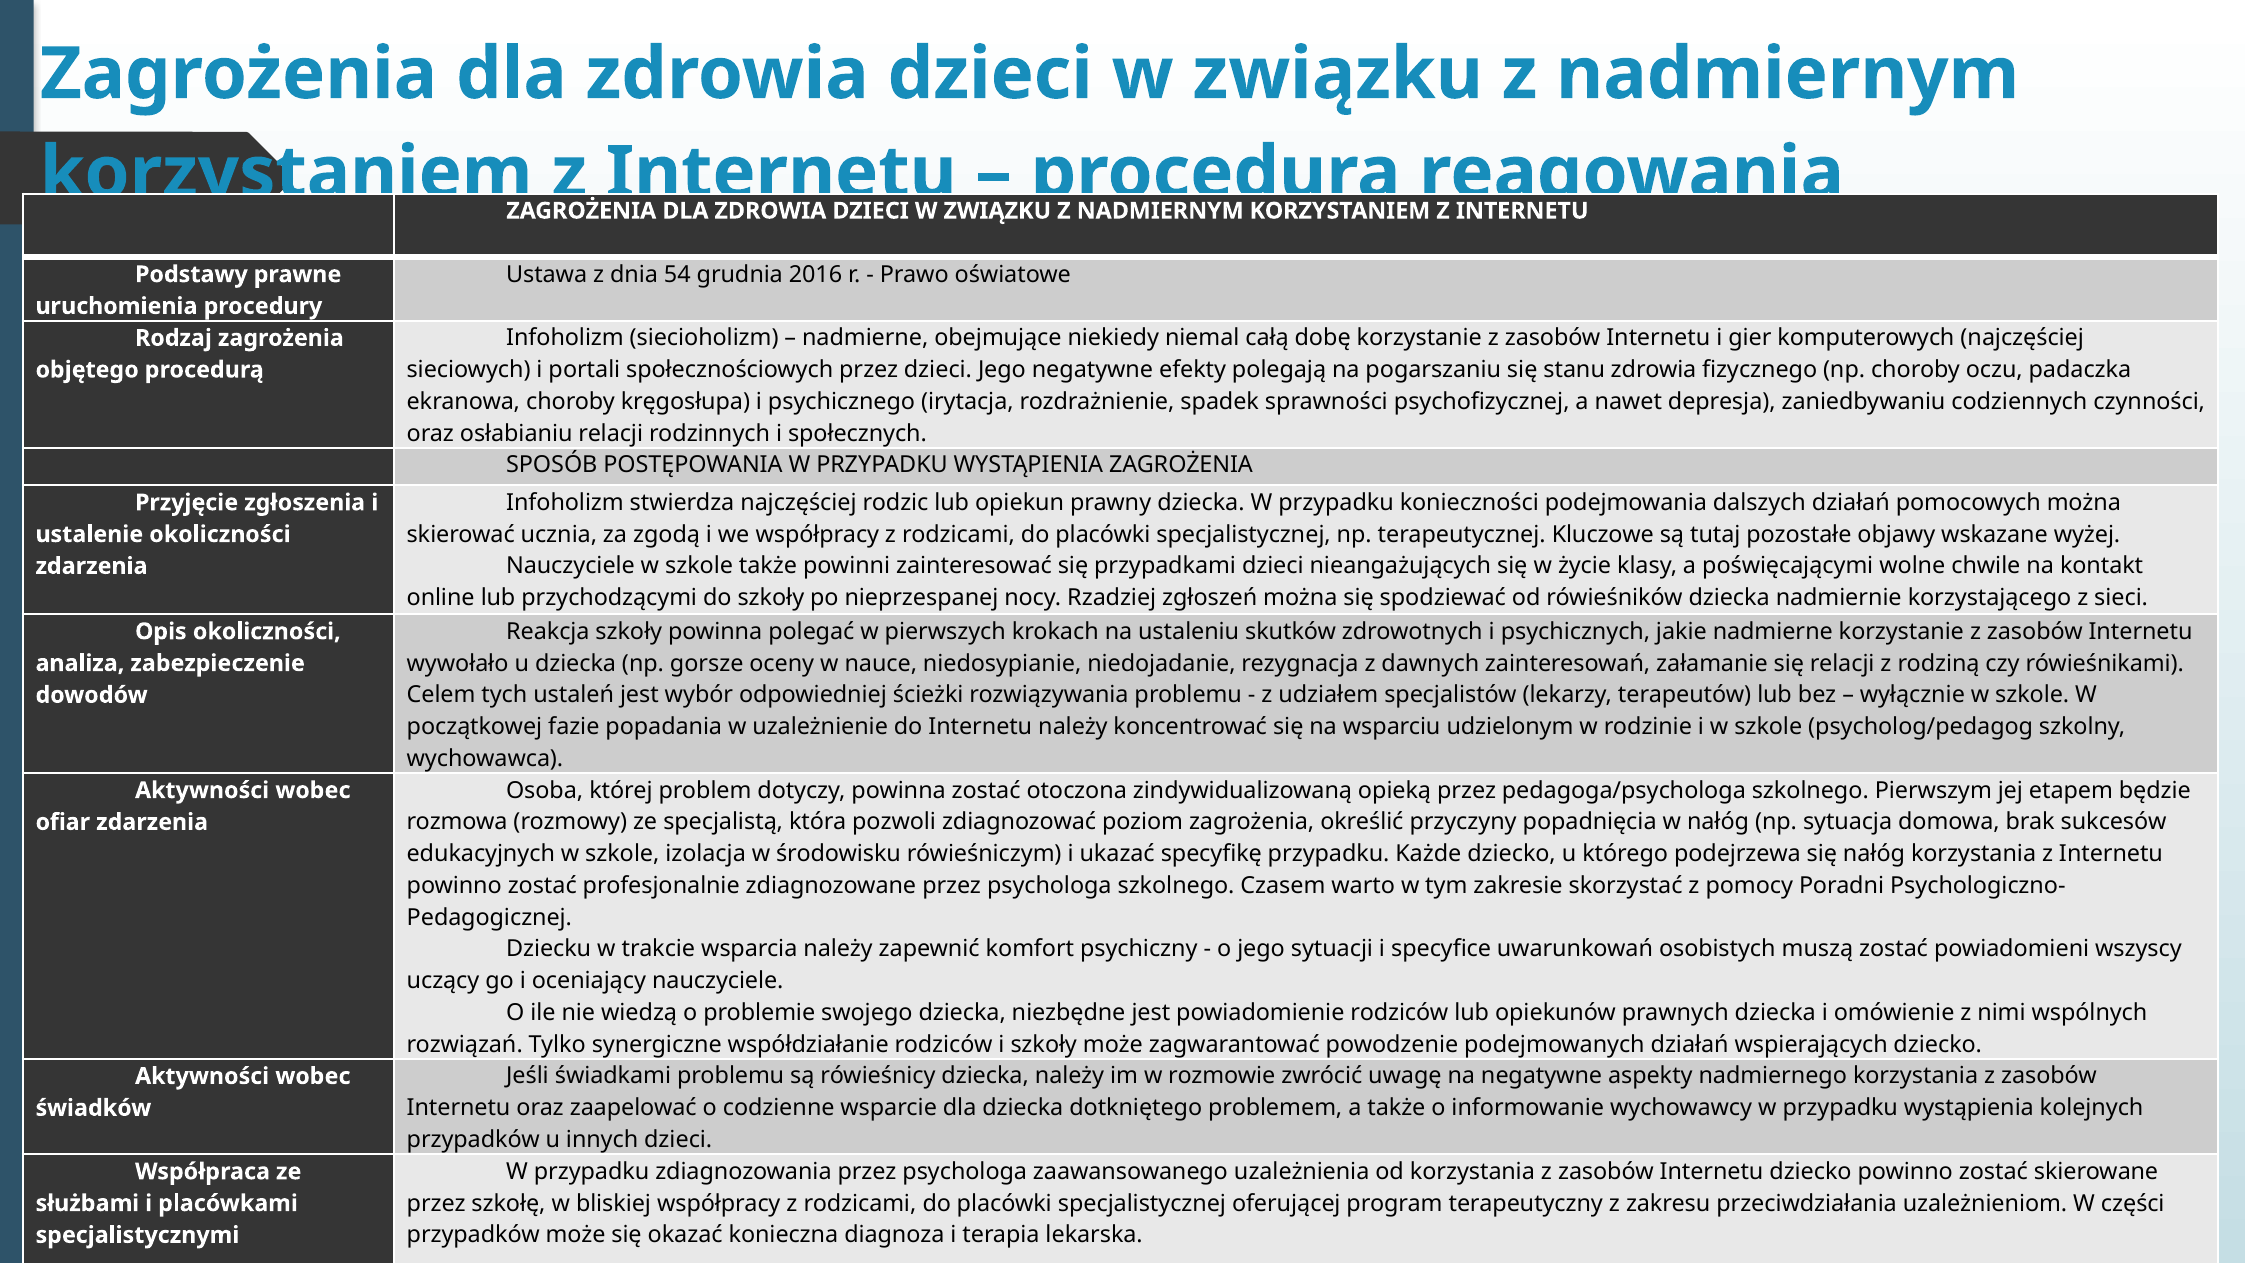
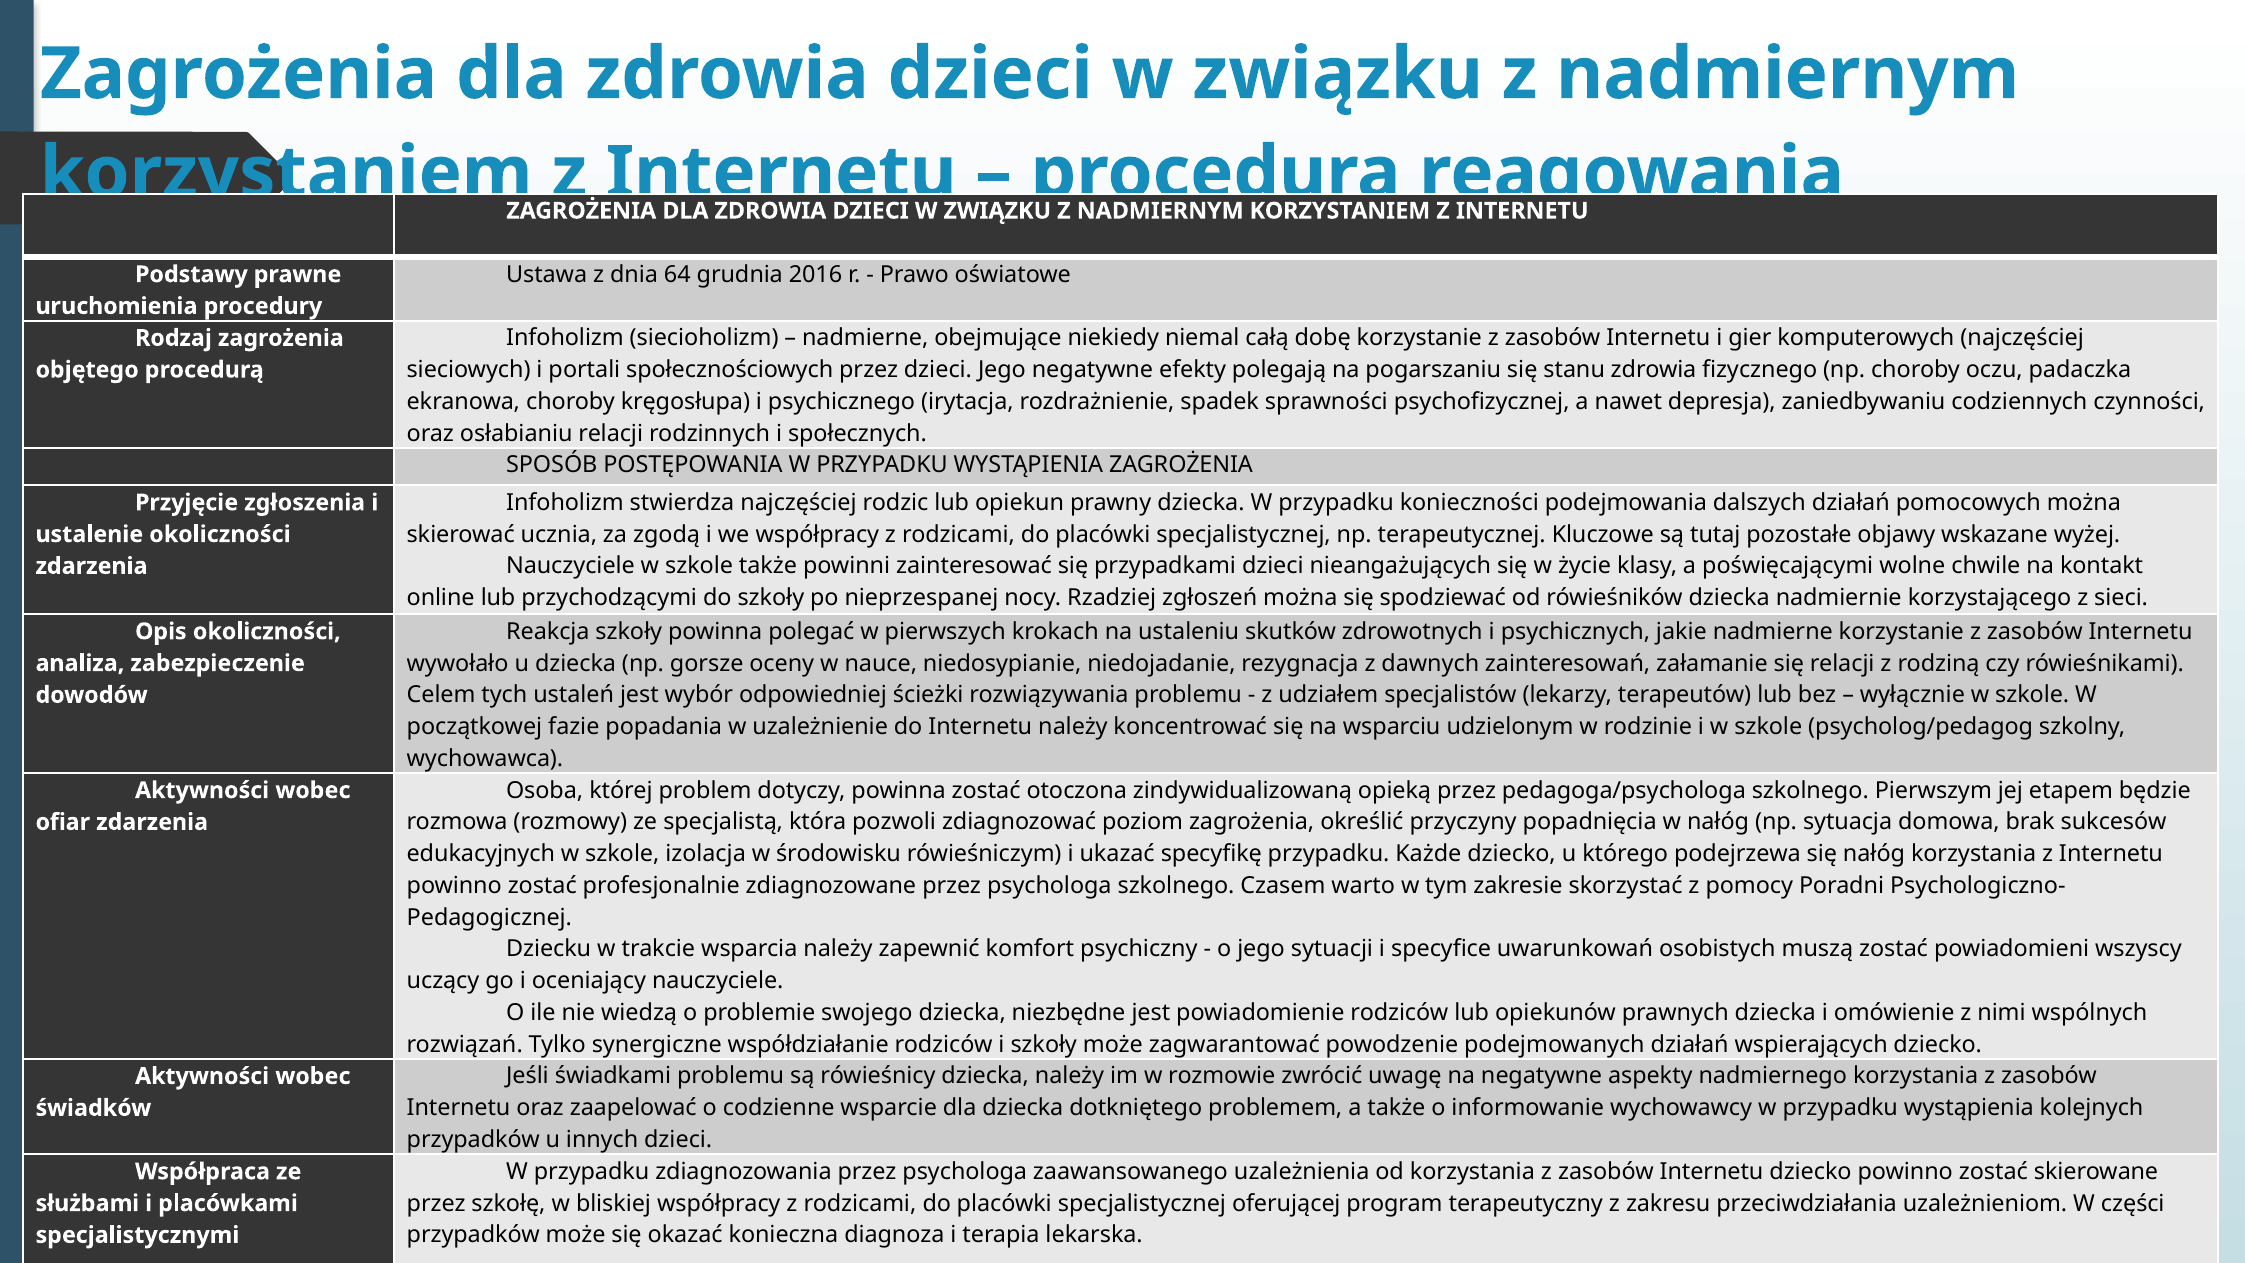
54: 54 -> 64 (677, 274)
